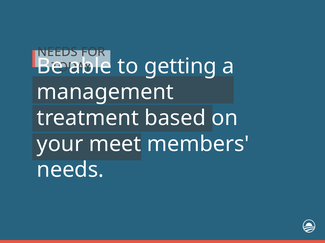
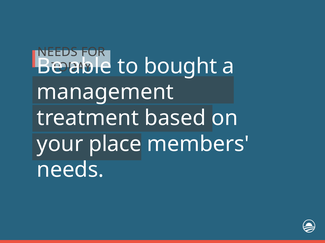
getting: getting -> bought (180, 66)
meet: meet -> place (115, 144)
